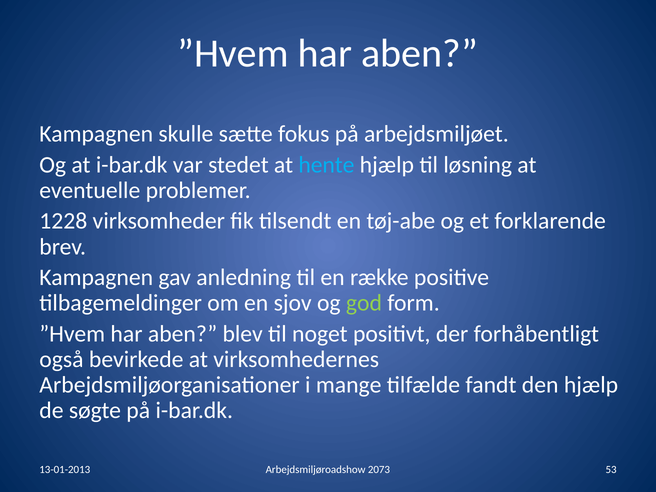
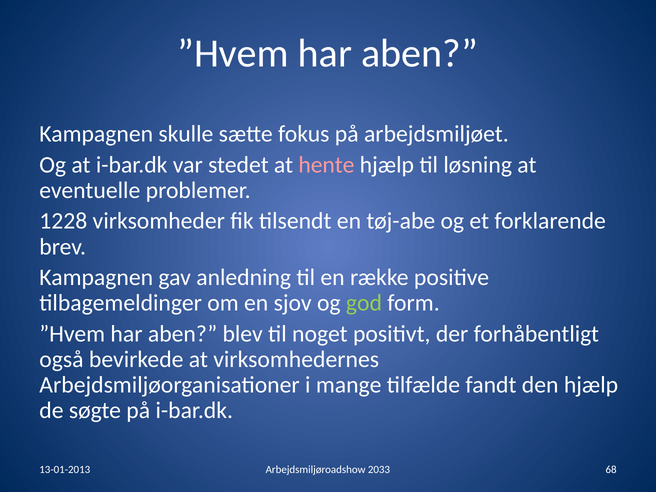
hente colour: light blue -> pink (326, 165)
2073: 2073 -> 2033 (379, 470)
53: 53 -> 68 (611, 470)
